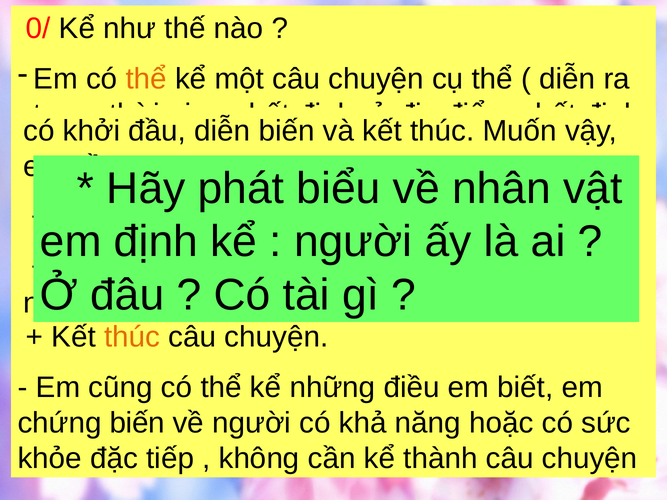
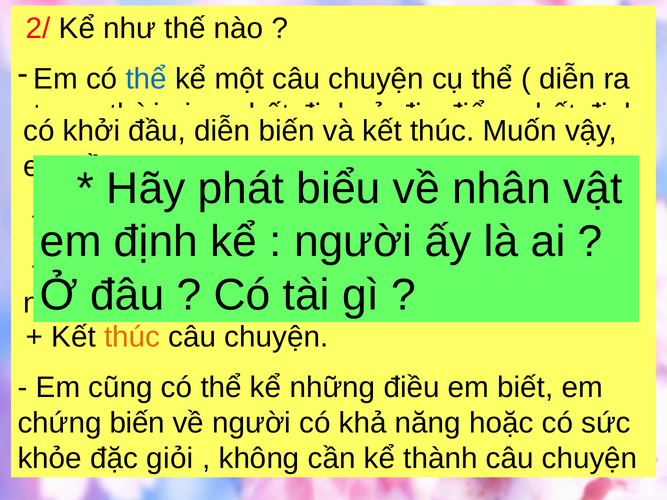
0/: 0/ -> 2/ (38, 29)
thể colour: orange -> blue (146, 79)
tiếp: tiếp -> giỏi (170, 459)
